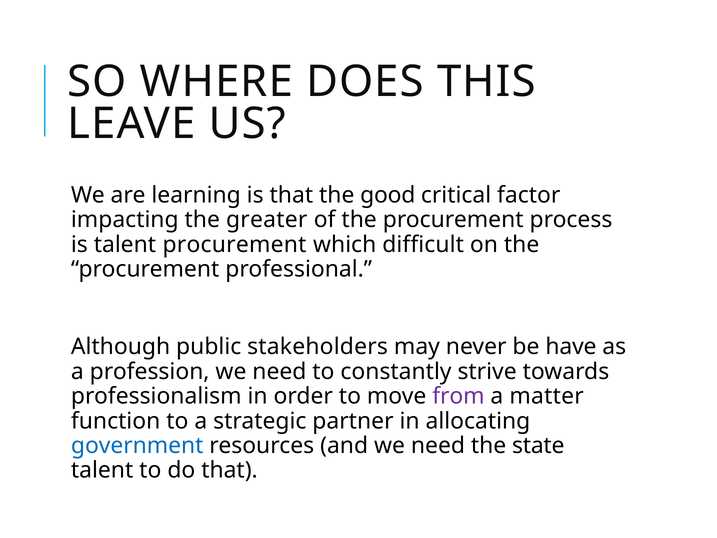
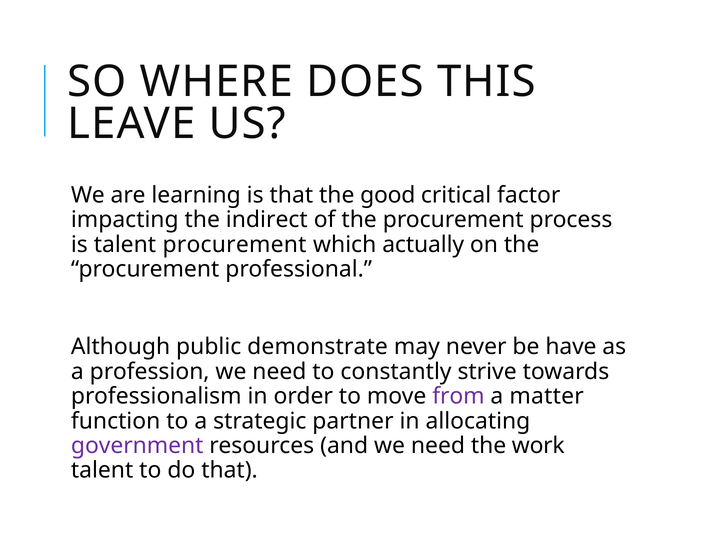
greater: greater -> indirect (267, 220)
difficult: difficult -> actually (423, 245)
stakeholders: stakeholders -> demonstrate (318, 347)
government colour: blue -> purple (137, 445)
state: state -> work (538, 445)
